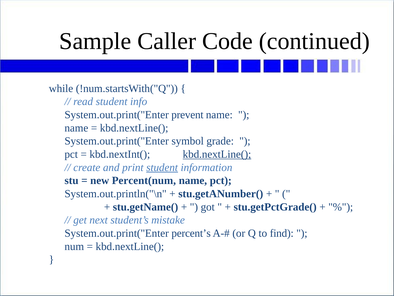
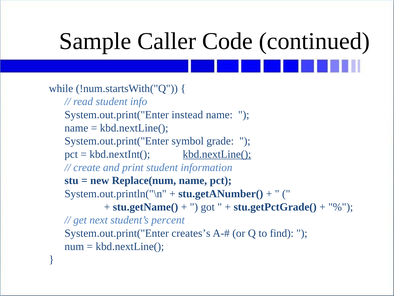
prevent: prevent -> instead (187, 115)
student underline: present -> none (162, 167)
Percent(num: Percent(num -> Replace(num (144, 180)
mistake: mistake -> percent (168, 220)
percent’s: percent’s -> creates’s (191, 233)
